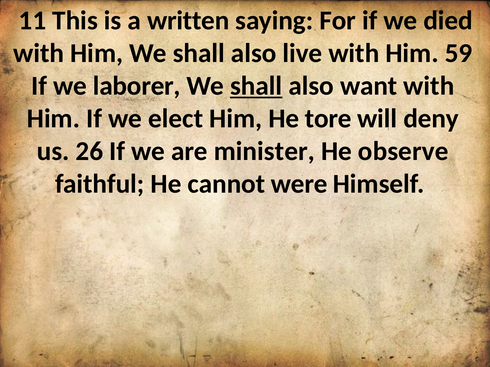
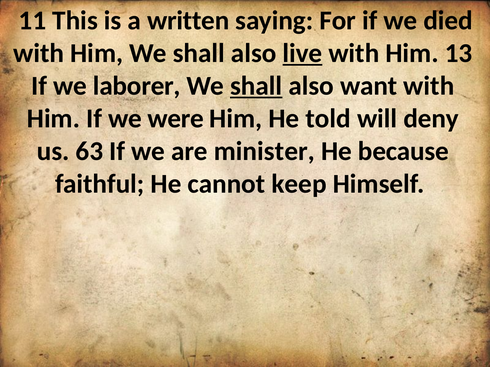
live underline: none -> present (302, 53)
59: 59 -> 13 (459, 53)
elect: elect -> were (176, 119)
tore: tore -> told (328, 119)
26: 26 -> 63 (89, 151)
observe: observe -> because (403, 151)
were: were -> keep (299, 184)
